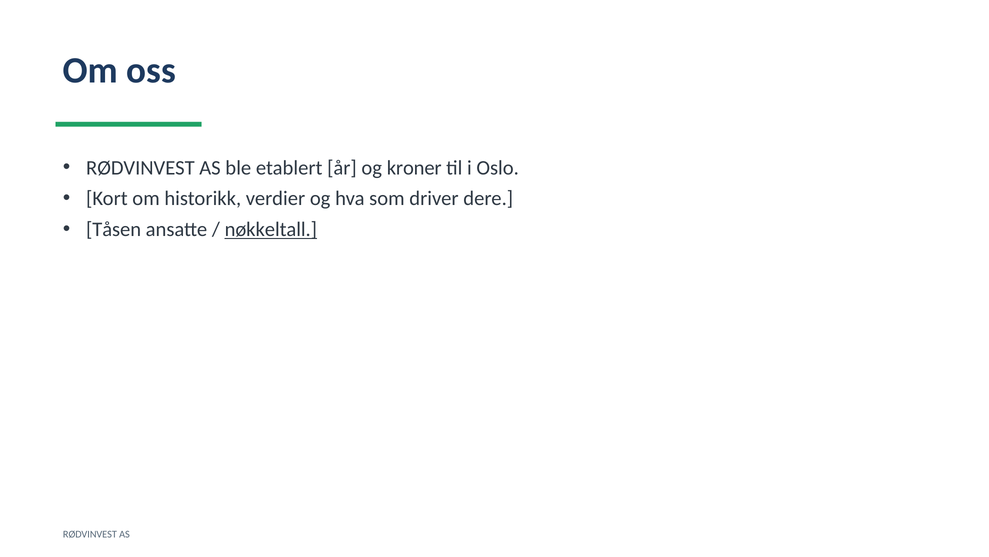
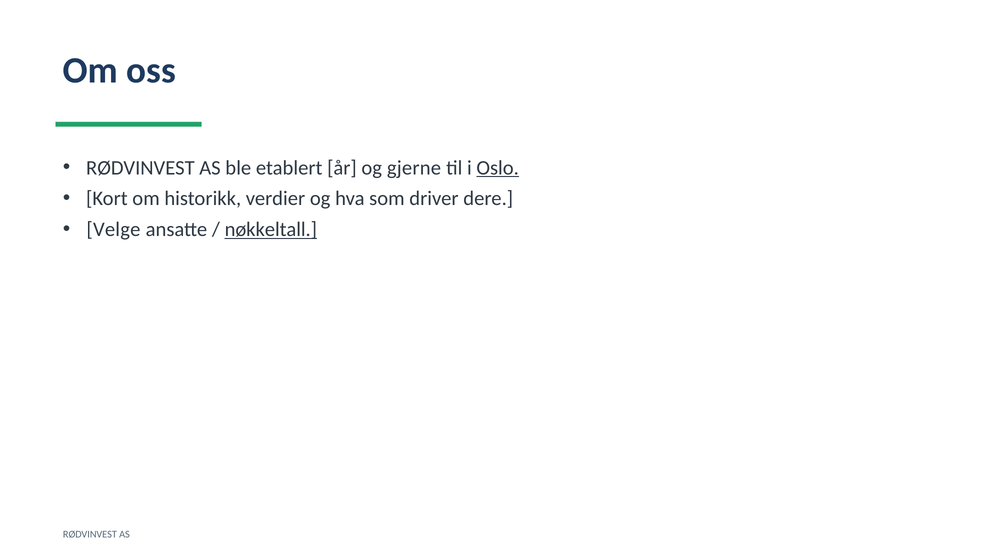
kroner: kroner -> gjerne (414, 168)
Oslo underline: none -> present (498, 168)
Tåsen: Tåsen -> Velge (113, 229)
